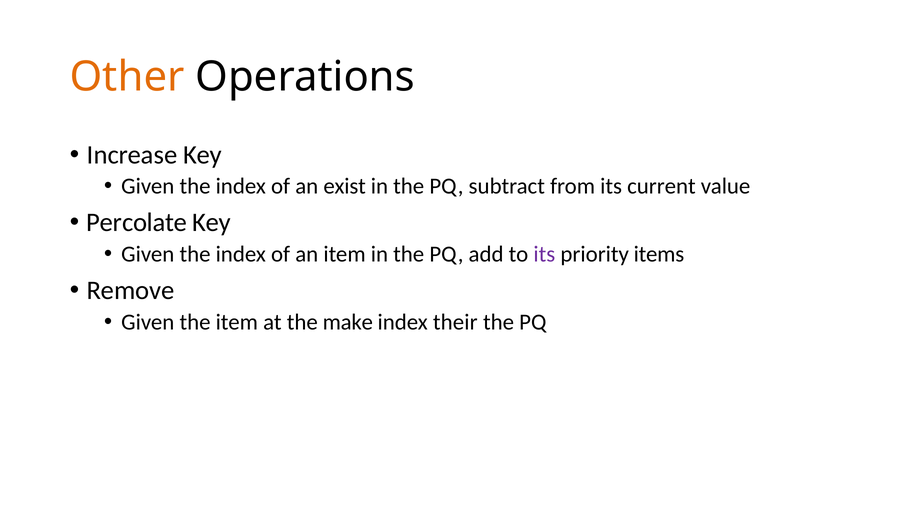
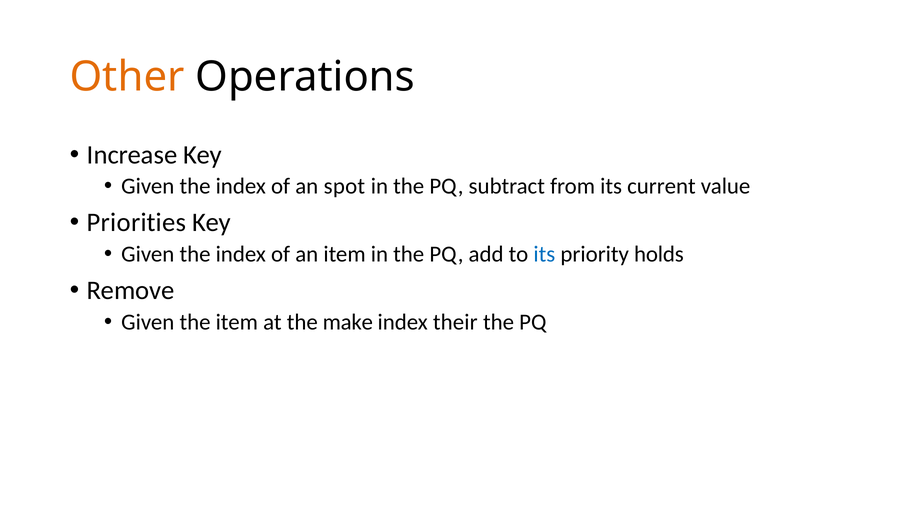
exist: exist -> spot (344, 186)
Percolate: Percolate -> Priorities (137, 223)
its colour: purple -> blue (544, 254)
items: items -> holds (659, 254)
